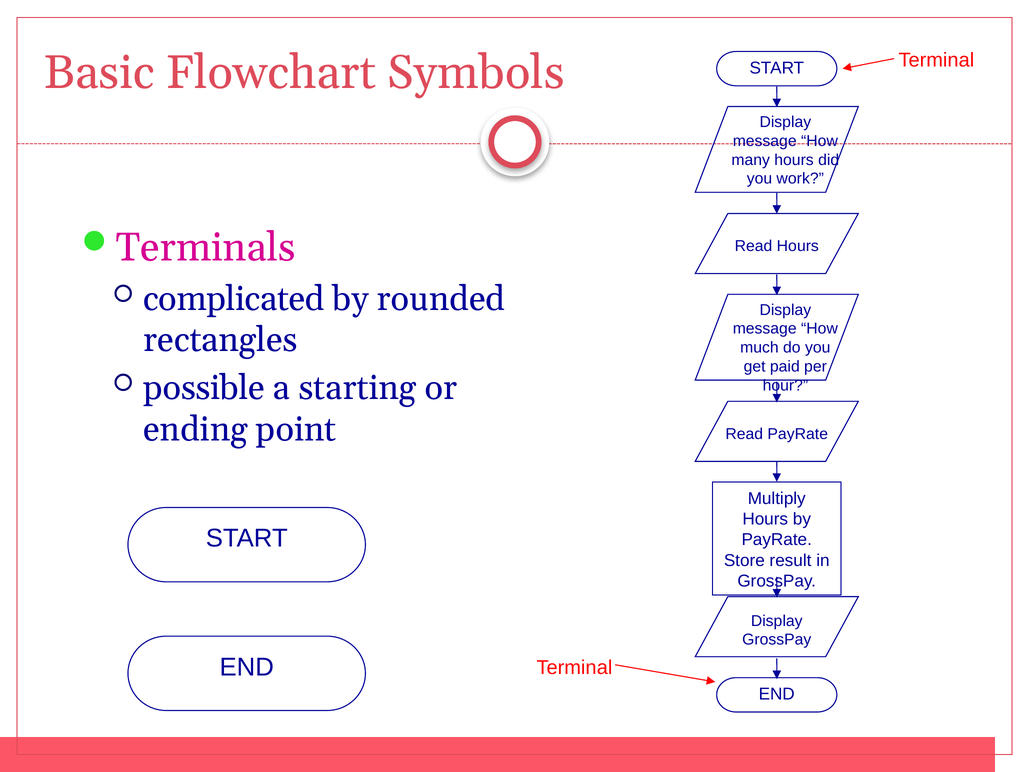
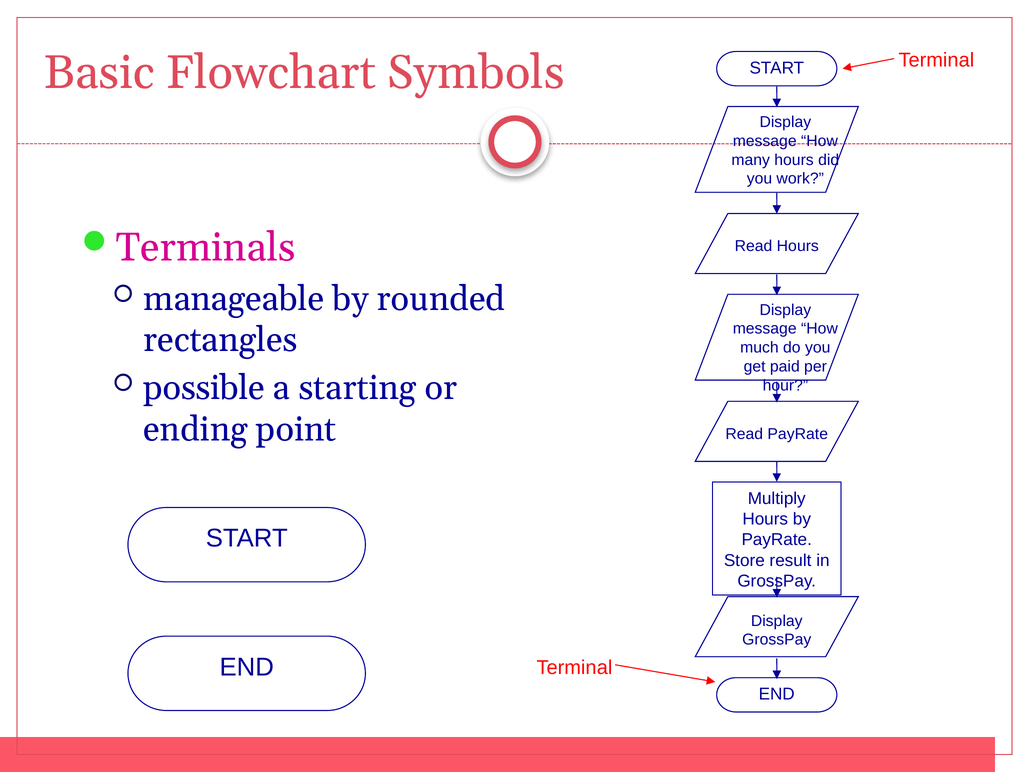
complicated: complicated -> manageable (234, 299)
